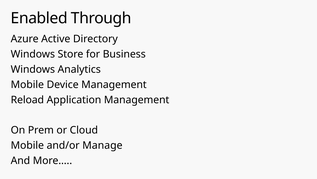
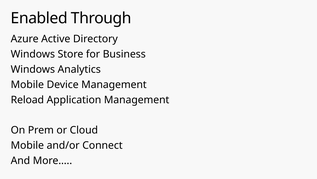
Manage: Manage -> Connect (102, 145)
